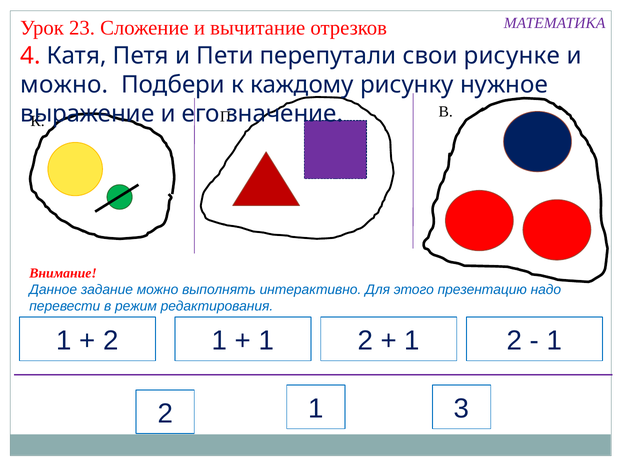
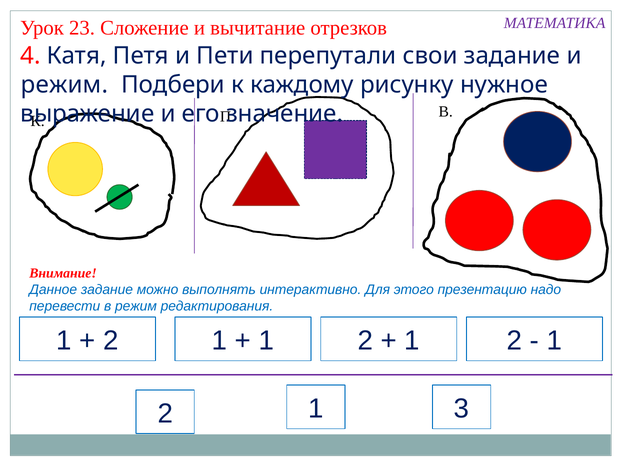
свои рисунке: рисунке -> задание (512, 56)
можно: можно -> режим (64, 85)
